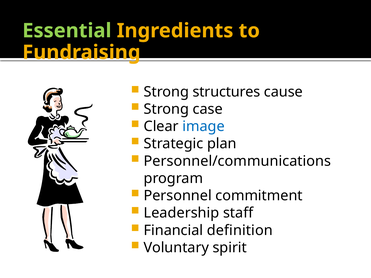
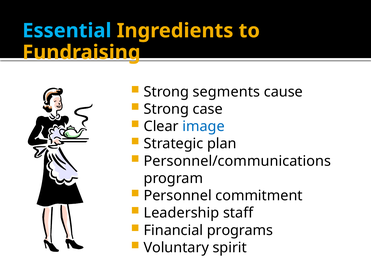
Essential colour: light green -> light blue (67, 31)
structures: structures -> segments (226, 92)
definition: definition -> programs (240, 230)
